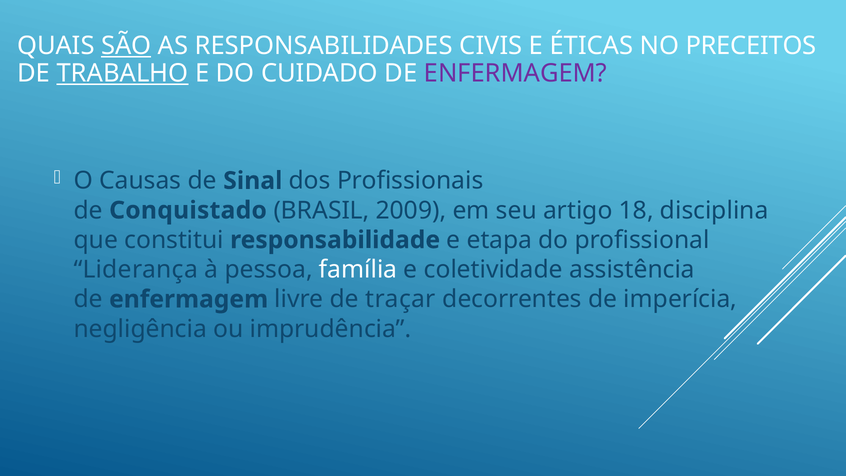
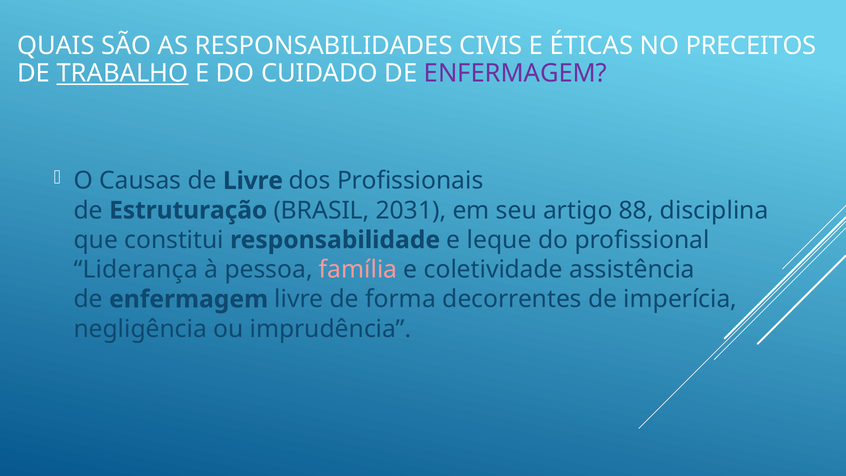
SÃO underline: present -> none (126, 46)
de Sinal: Sinal -> Livre (253, 181)
Conquistado: Conquistado -> Estruturação (188, 210)
2009: 2009 -> 2031 (411, 210)
18: 18 -> 88 (636, 210)
etapa: etapa -> leque (499, 240)
família colour: white -> pink (358, 270)
traçar: traçar -> forma (401, 299)
